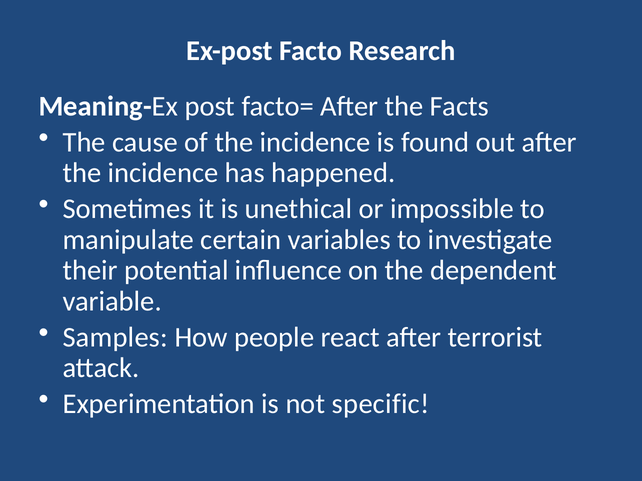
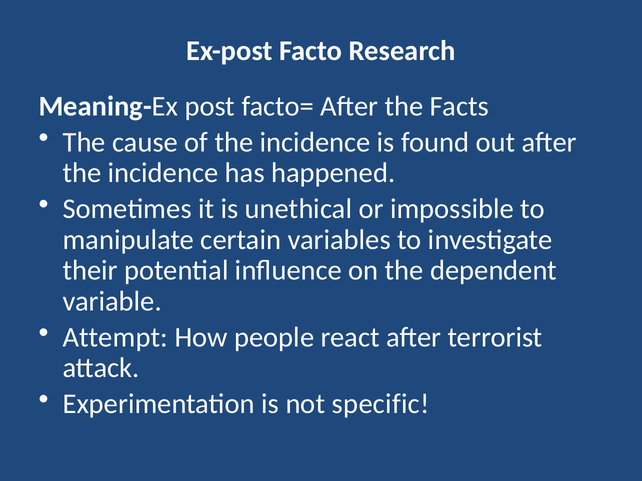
Samples: Samples -> Attempt (115, 338)
